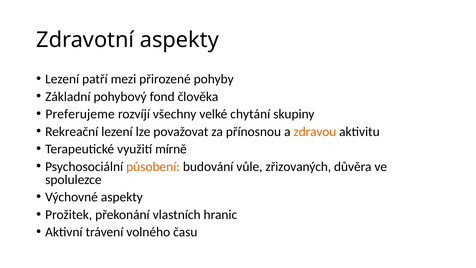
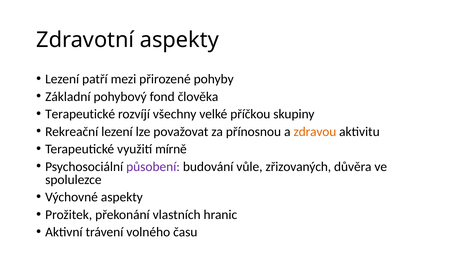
Preferujeme: Preferujeme -> Terapeutické (80, 114)
chytání: chytání -> příčkou (250, 114)
působení colour: orange -> purple (153, 166)
